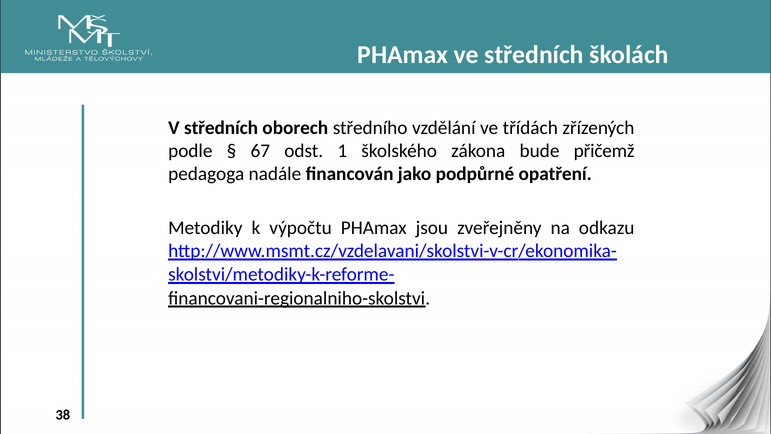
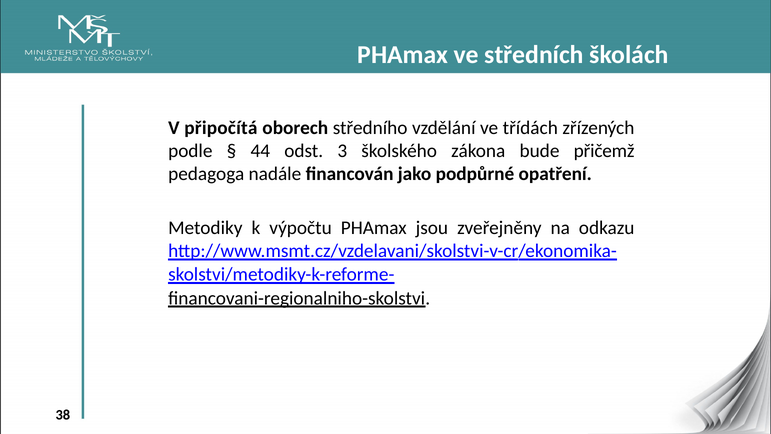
V středních: středních -> připočítá (221, 128)
67: 67 -> 44 (260, 151)
1: 1 -> 3 (342, 151)
